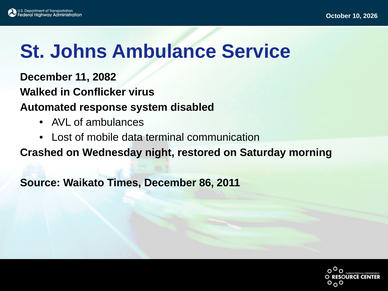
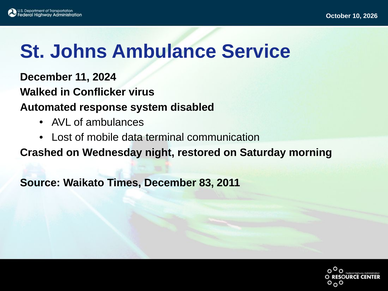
2082: 2082 -> 2024 (104, 77)
86: 86 -> 83 (207, 183)
